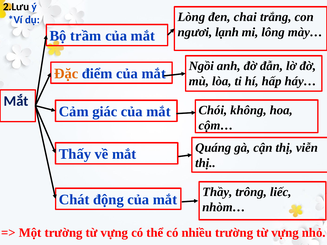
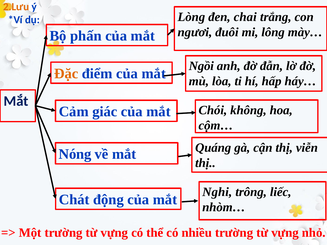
2.Lưu colour: black -> orange (16, 7)
lạnh: lạnh -> đuôi (227, 32)
trầm: trầm -> phấn (86, 36)
Thấy: Thấy -> Nóng (75, 154)
Thầy: Thầy -> Nghi (217, 192)
